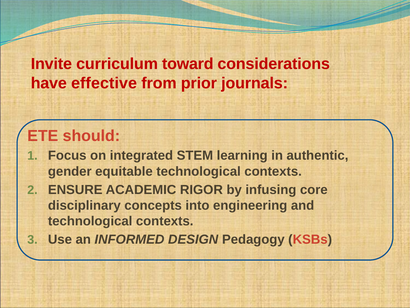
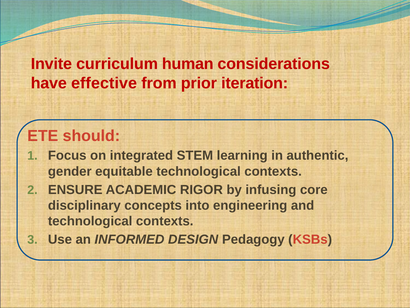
toward: toward -> human (188, 64)
journals: journals -> iteration (255, 83)
